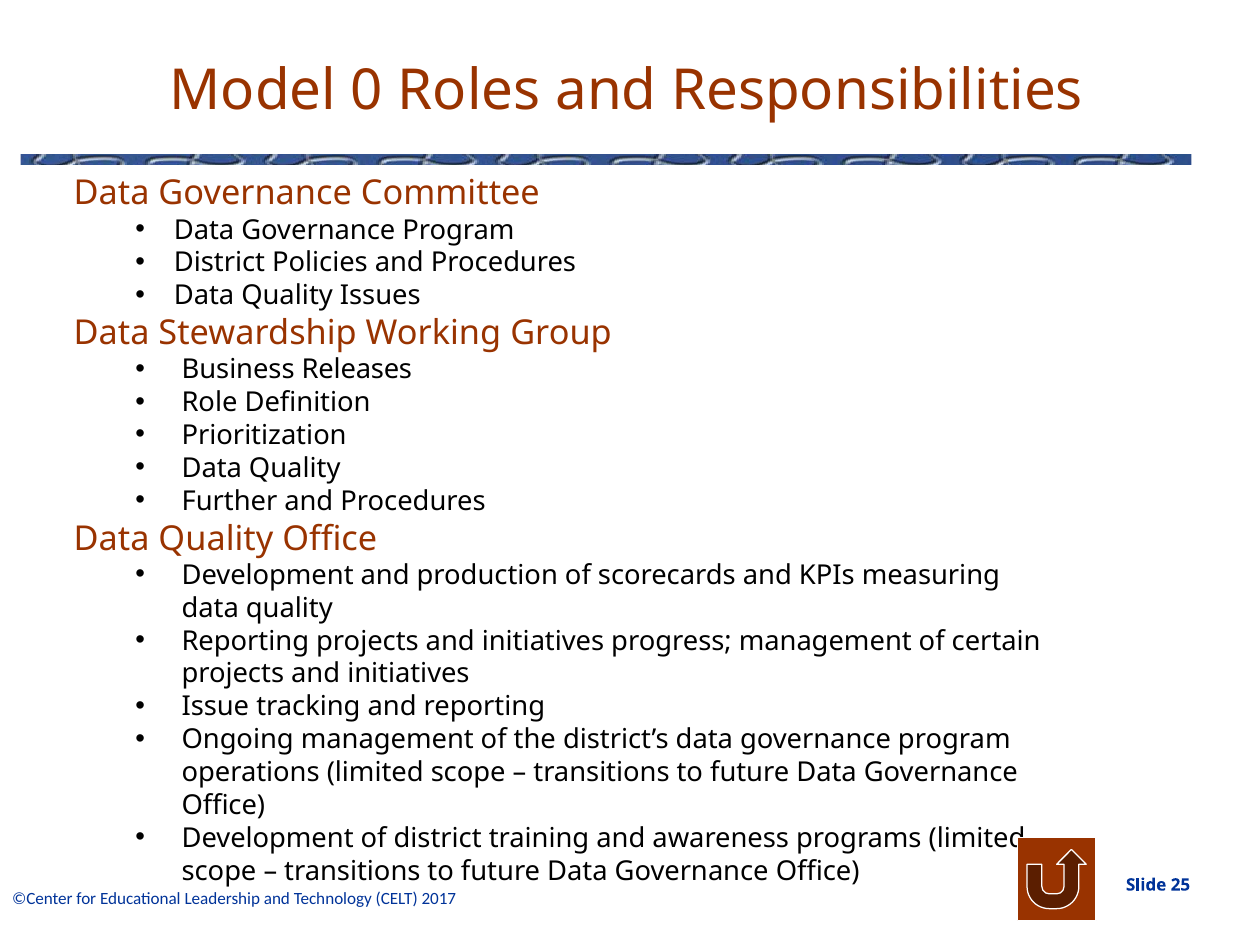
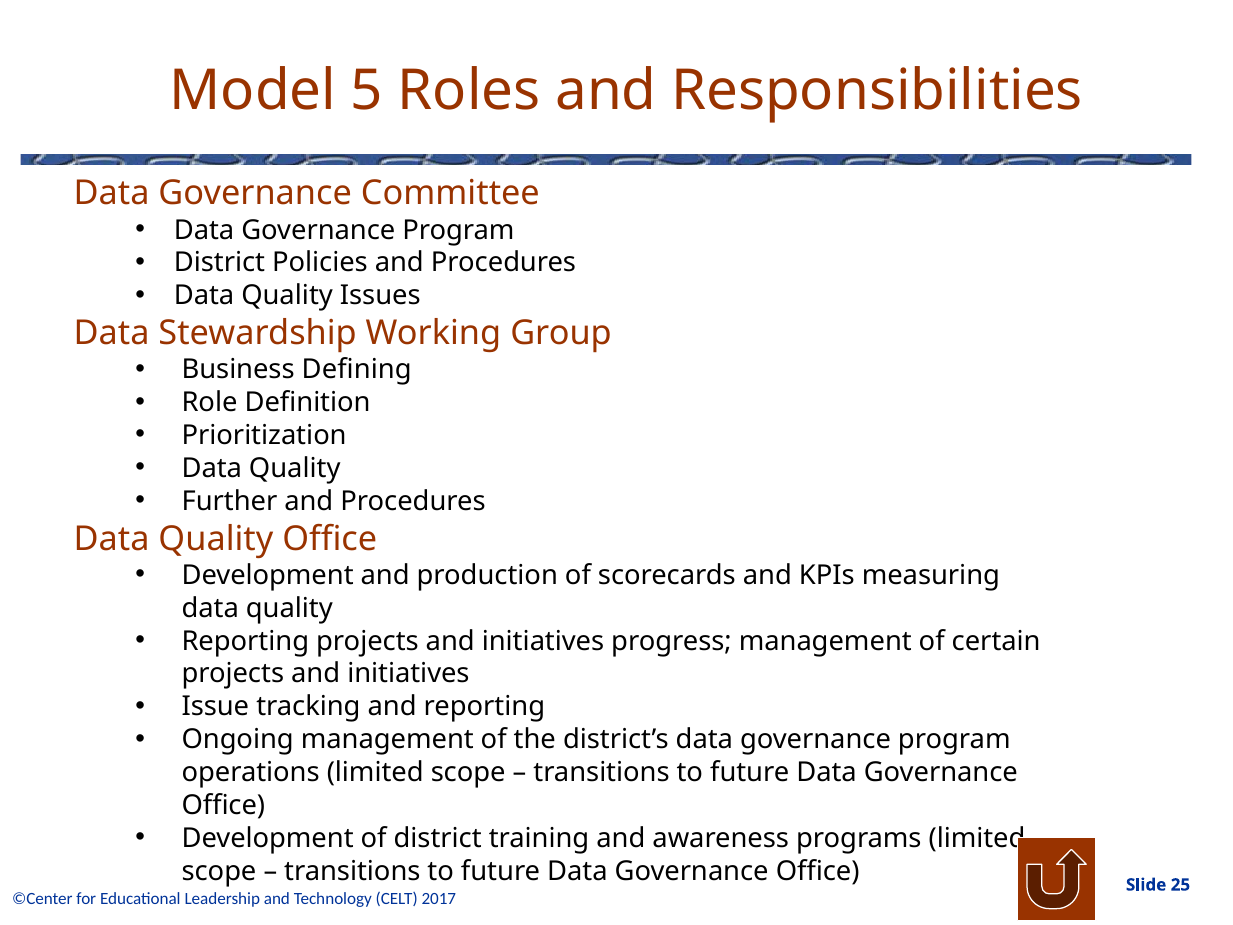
0: 0 -> 5 (367, 91)
Releases: Releases -> Defining (357, 370)
